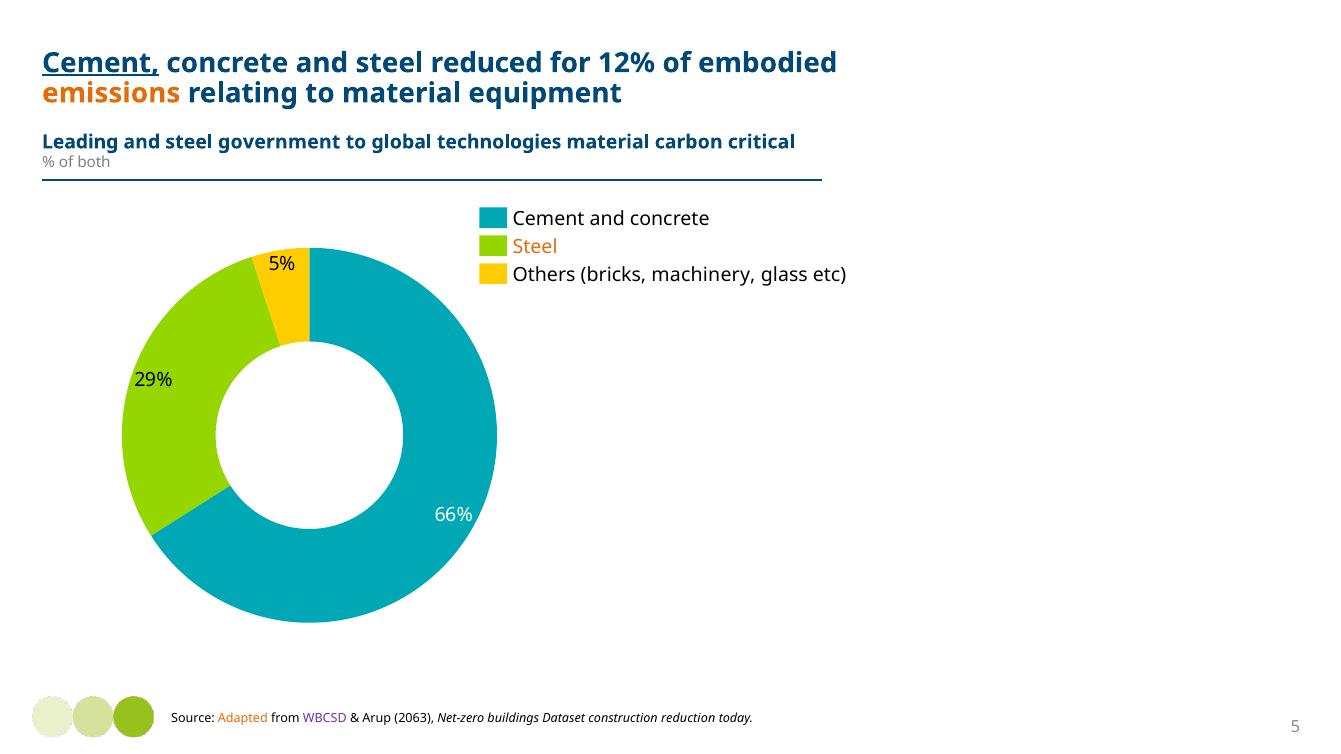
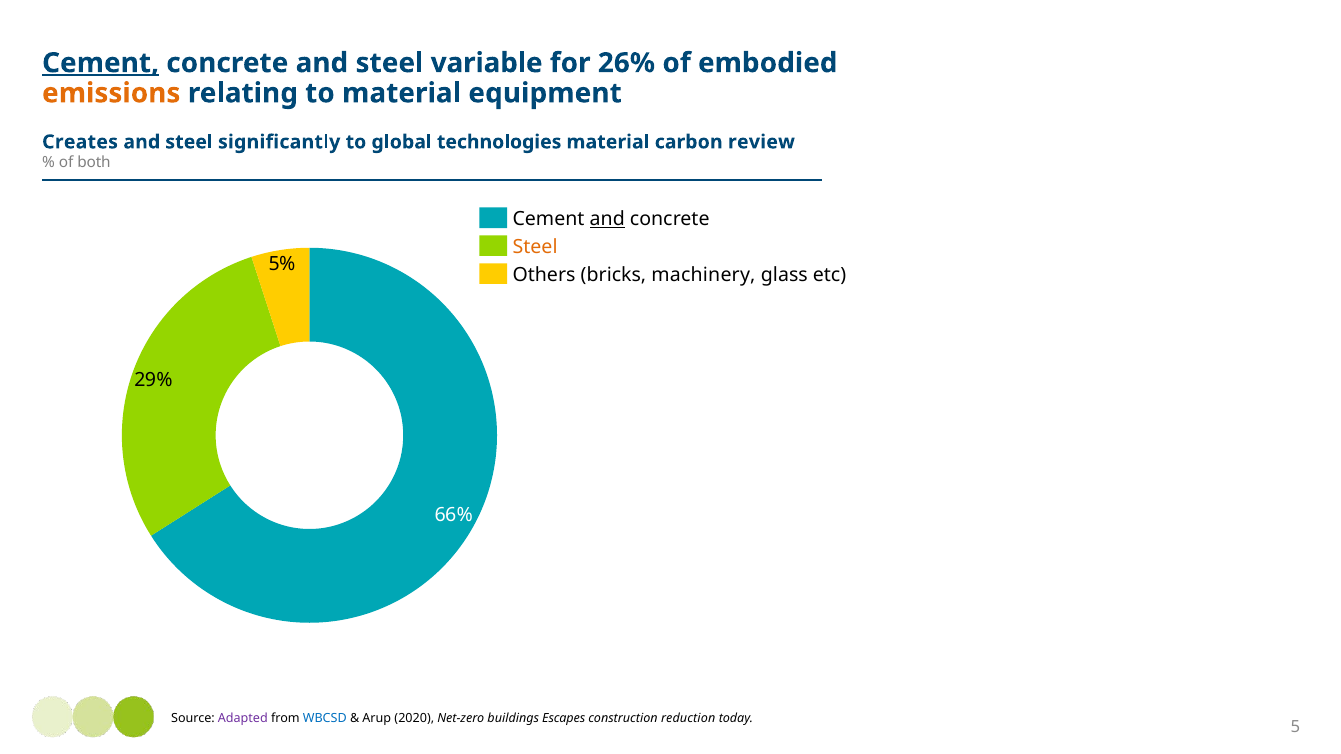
reduced: reduced -> variable (487, 63)
12%: 12% -> 26% (626, 63)
Leading: Leading -> Creates (80, 142)
government: government -> significantly (279, 142)
critical: critical -> review (761, 142)
and underline: none -> present (607, 219)
Adapted colour: orange -> purple (243, 719)
WBCSD colour: purple -> blue (325, 719)
2063: 2063 -> 2020 (414, 719)
Dataset: Dataset -> Escapes (564, 719)
